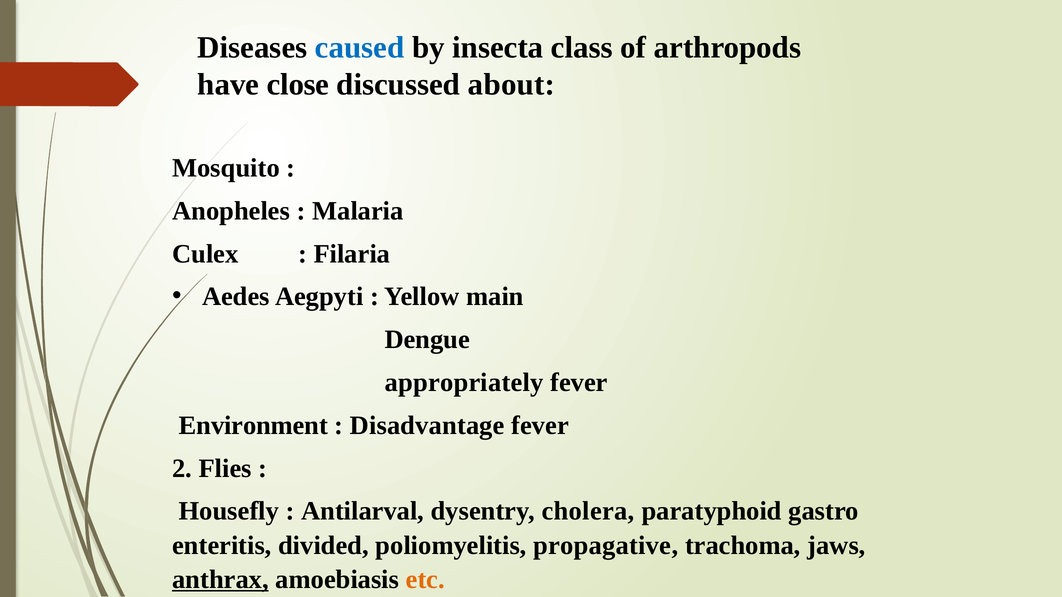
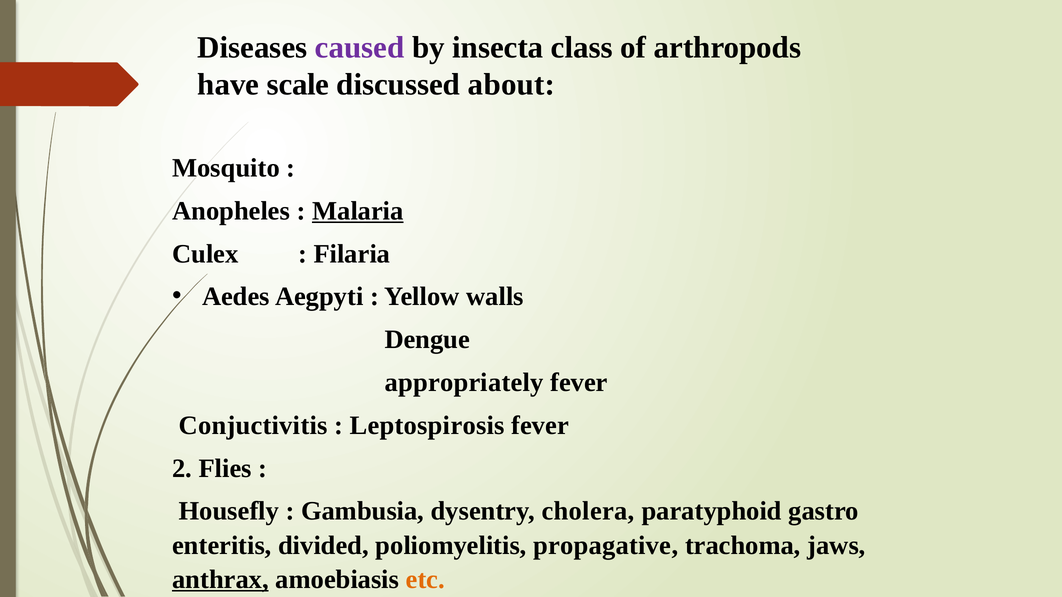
caused colour: blue -> purple (360, 47)
close: close -> scale (298, 85)
Malaria underline: none -> present (358, 211)
main: main -> walls (495, 297)
Environment: Environment -> Conjuctivitis (253, 426)
Disadvantage: Disadvantage -> Leptospirosis (427, 426)
Antilarval: Antilarval -> Gambusia (363, 511)
